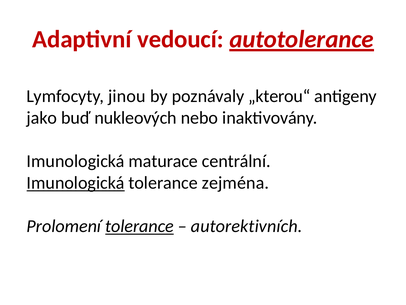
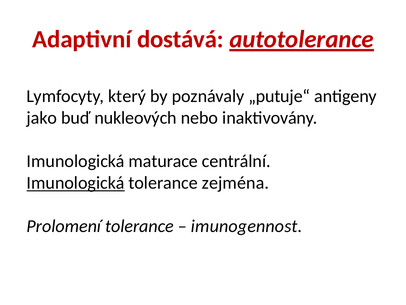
vedoucí: vedoucí -> dostává (180, 39)
jinou: jinou -> který (127, 96)
„kterou“: „kterou“ -> „putuje“ (279, 96)
tolerance underline: present -> none (140, 226)
autorektivních: autorektivních -> imunogennost (247, 226)
